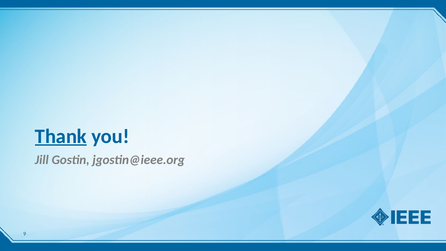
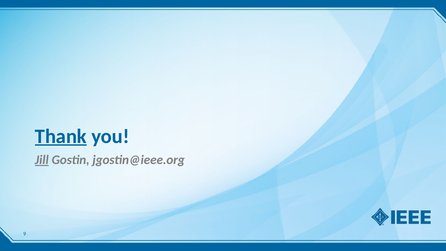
Jill underline: none -> present (42, 160)
